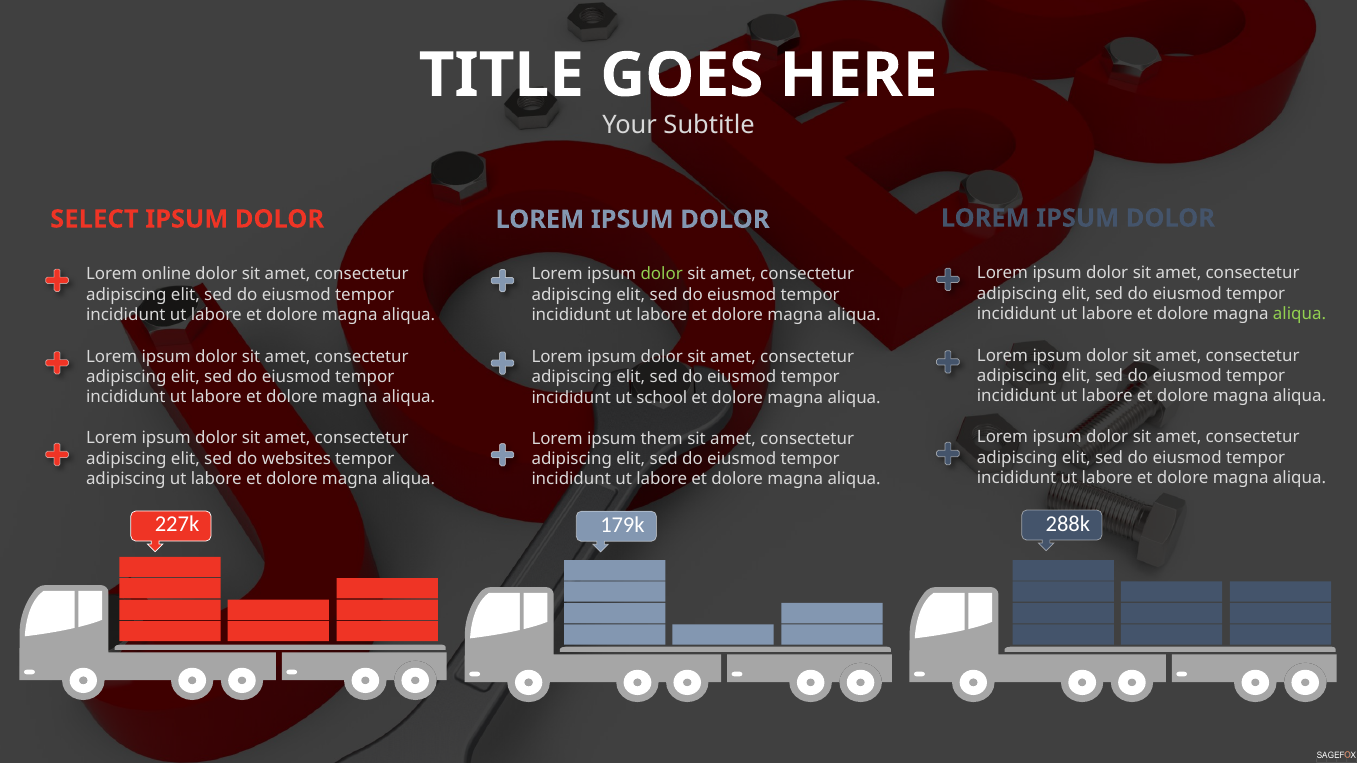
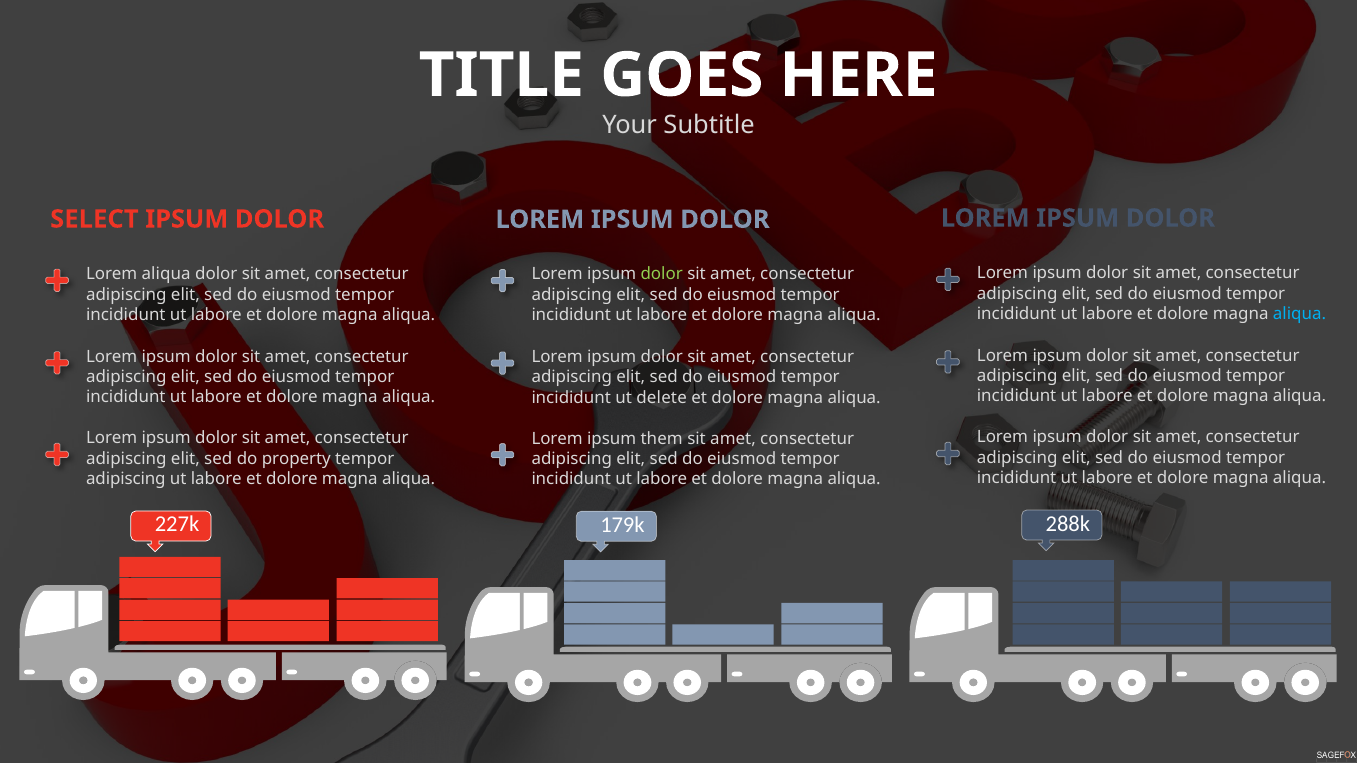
Lorem online: online -> aliqua (166, 274)
aliqua colour: light green -> light blue (1300, 314)
school: school -> delete (662, 398)
websites: websites -> property (296, 459)
